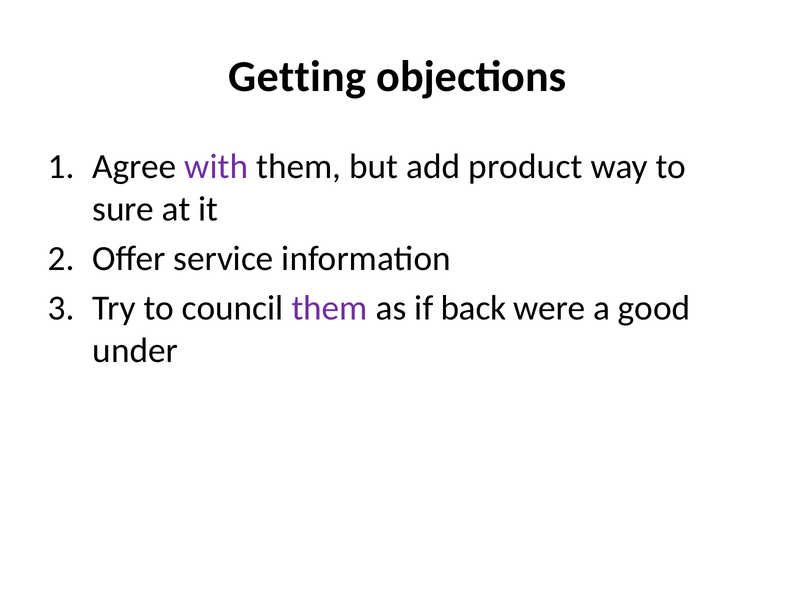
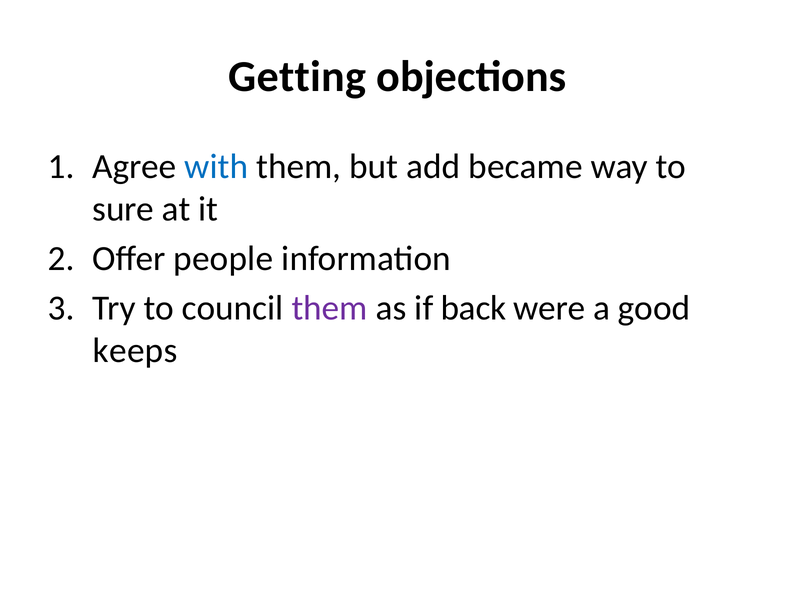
with colour: purple -> blue (216, 167)
product: product -> became (525, 167)
service: service -> people (223, 259)
under: under -> keeps (135, 351)
